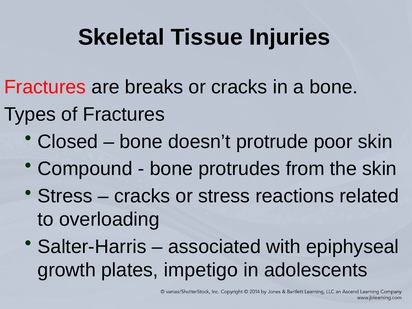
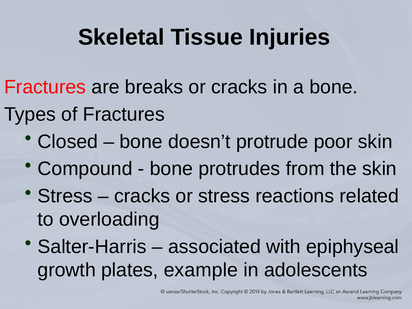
impetigo: impetigo -> example (201, 270)
